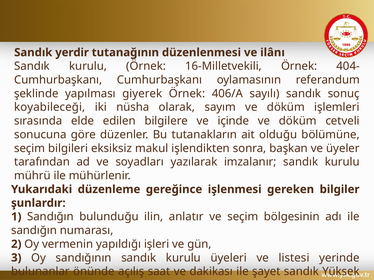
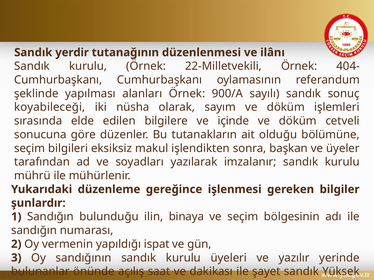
16-Milletvekili: 16-Milletvekili -> 22-Milletvekili (223, 66)
giyerek: giyerek -> alanları (142, 94)
406/A: 406/A -> 900/A (227, 94)
anlatır: anlatır -> binaya (186, 217)
işleri: işleri -> ispat (157, 244)
listesi: listesi -> yazılır (294, 258)
